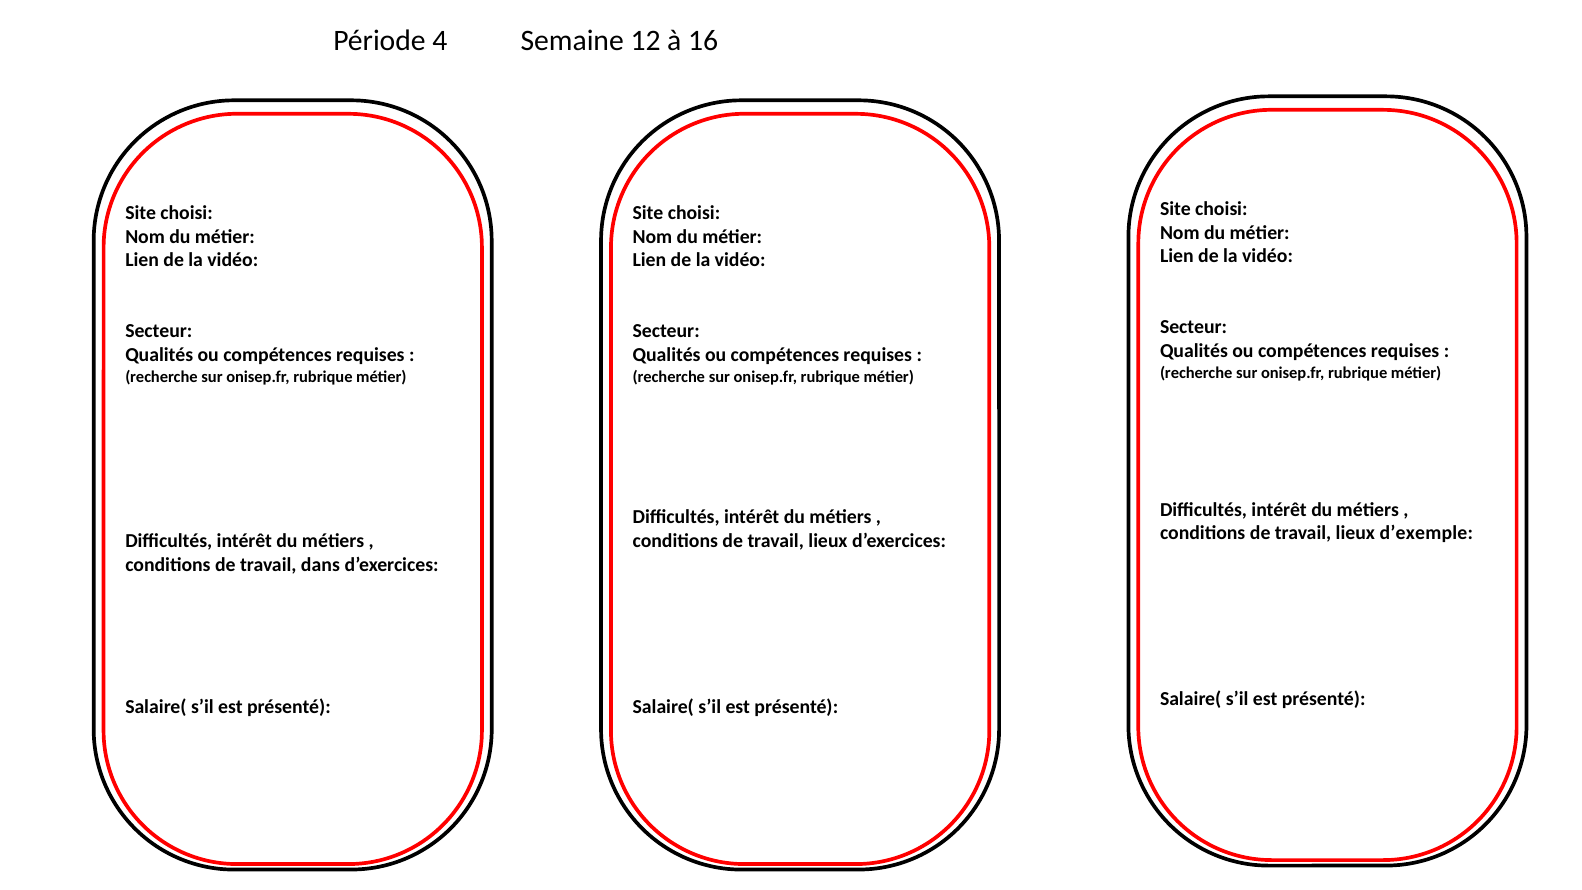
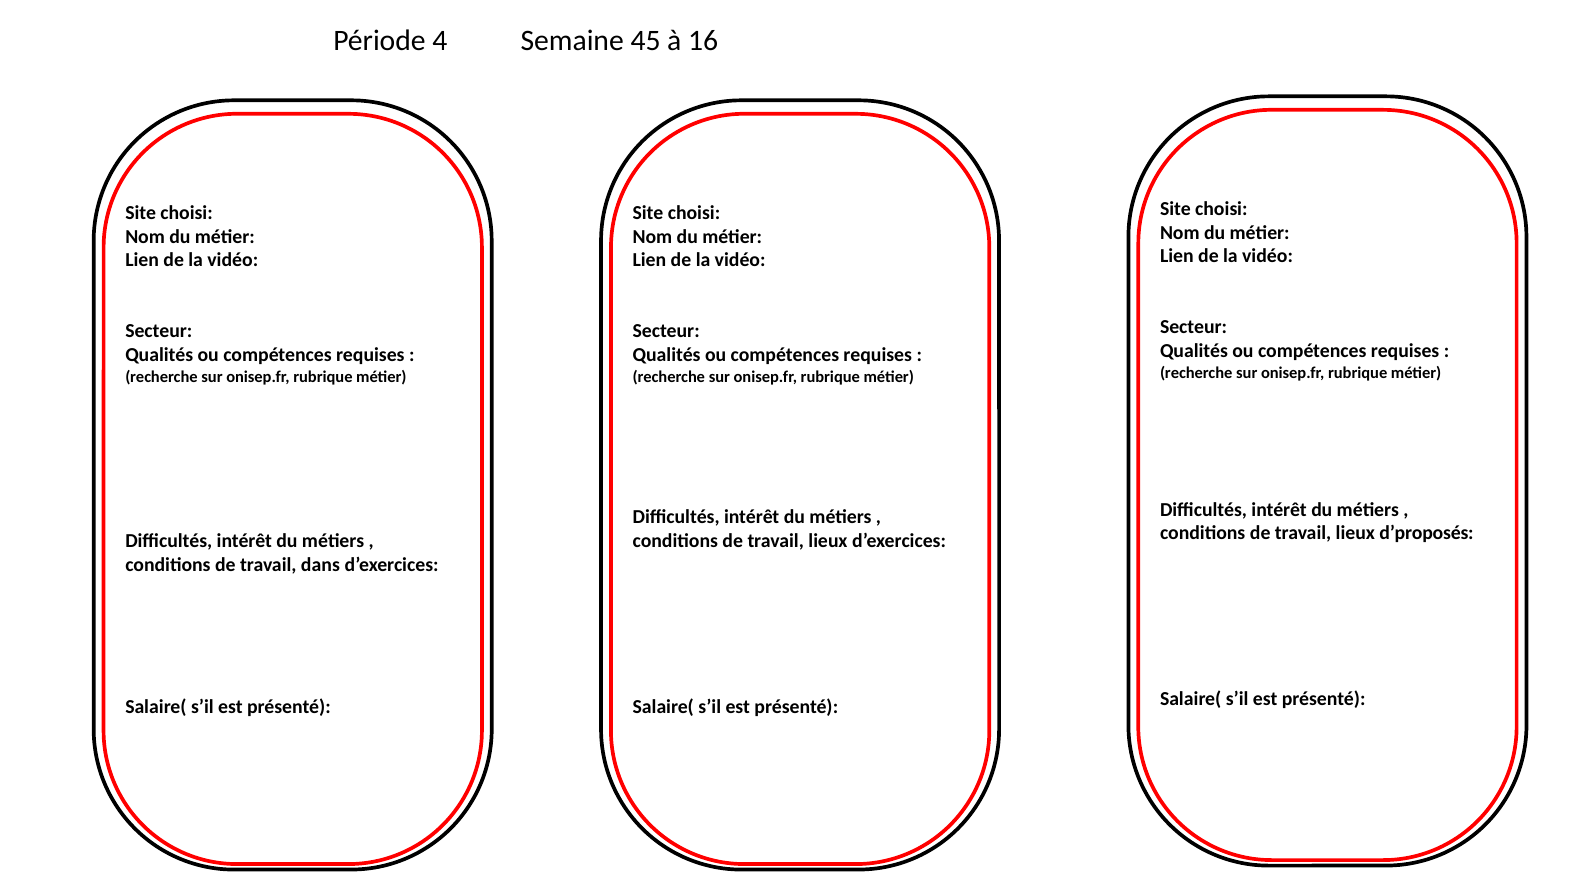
12: 12 -> 45 (646, 41)
d’exemple: d’exemple -> d’proposés (1427, 533)
